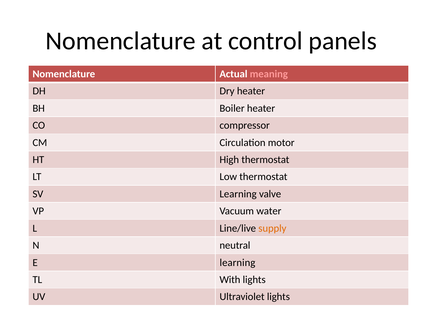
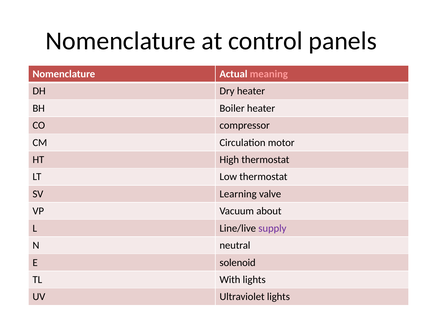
water: water -> about (269, 211)
supply colour: orange -> purple (272, 228)
E learning: learning -> solenoid (238, 263)
